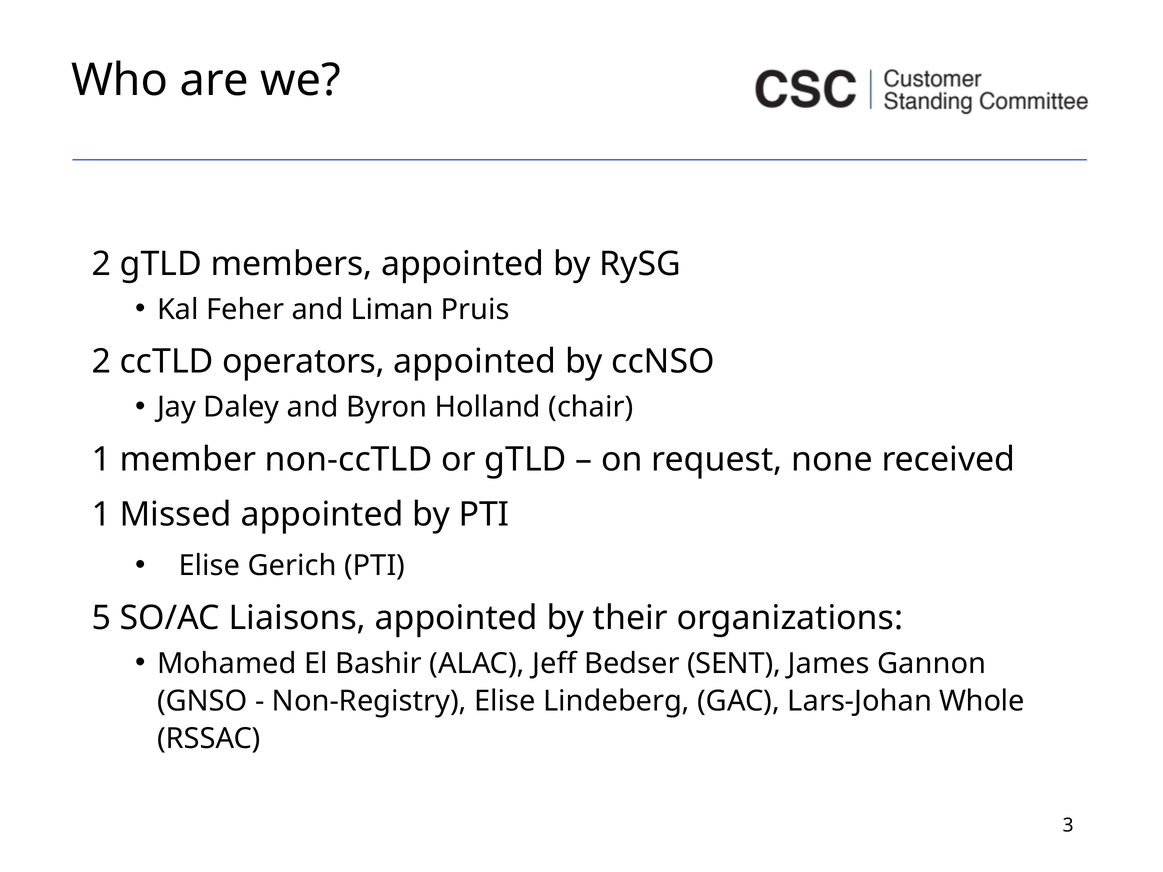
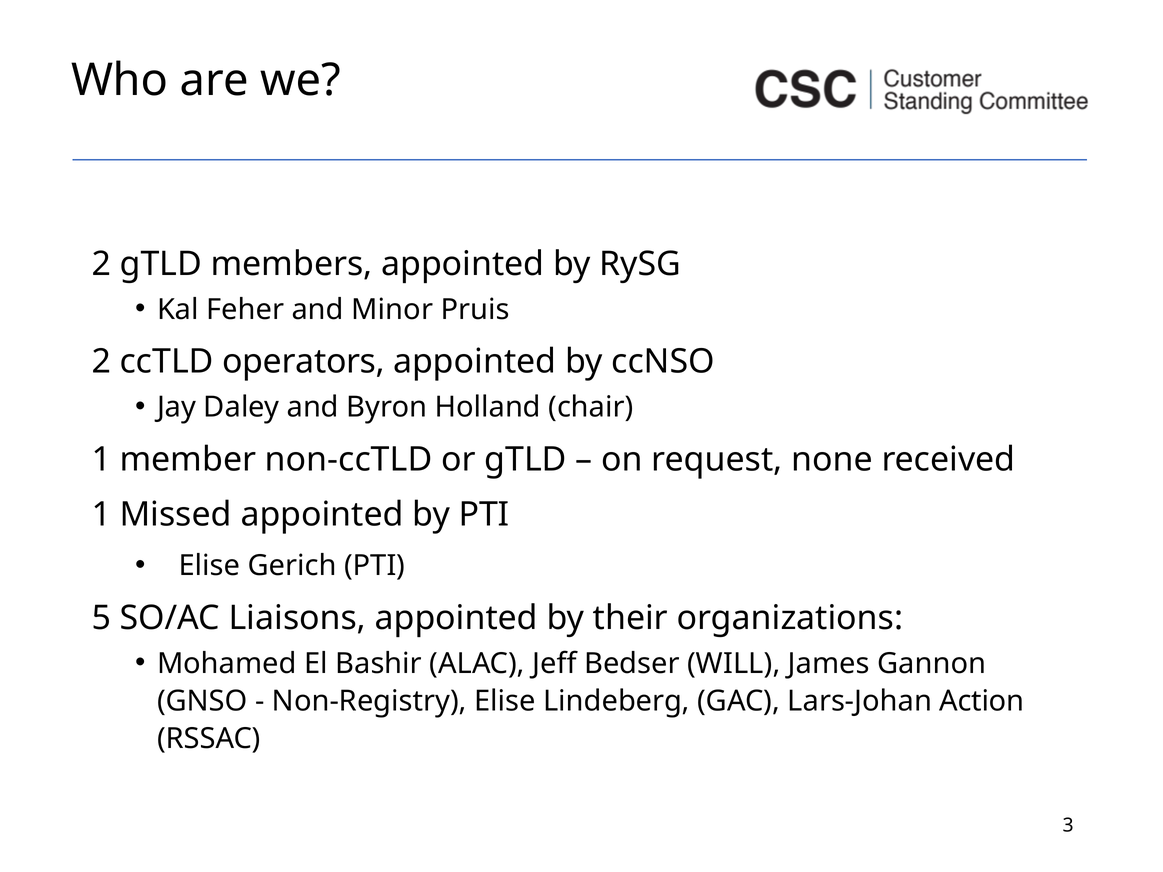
Liman: Liman -> Minor (392, 310)
SENT: SENT -> WILL (734, 664)
Whole: Whole -> Action (982, 701)
